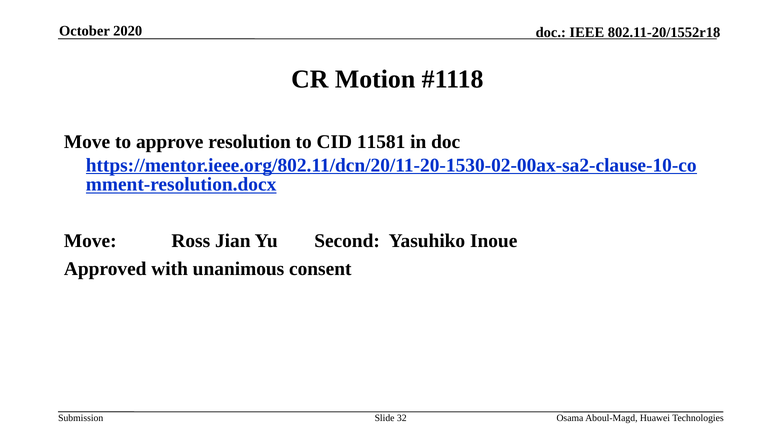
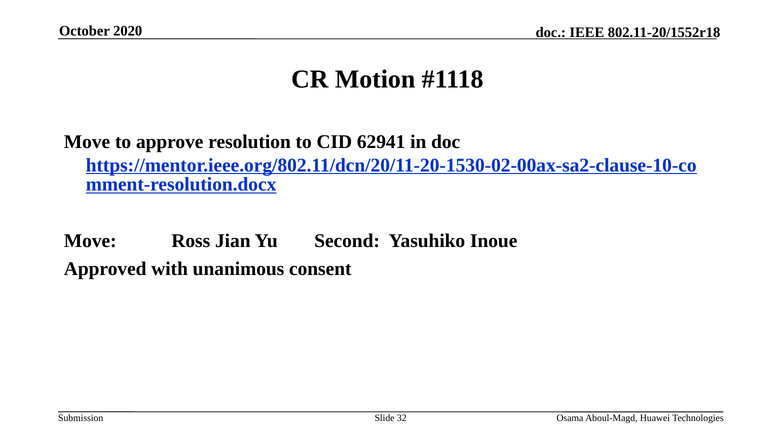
11581: 11581 -> 62941 (381, 142)
